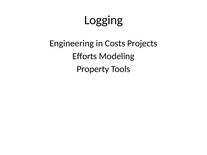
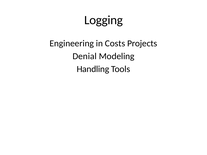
Efforts: Efforts -> Denial (85, 56)
Property: Property -> Handling (93, 69)
